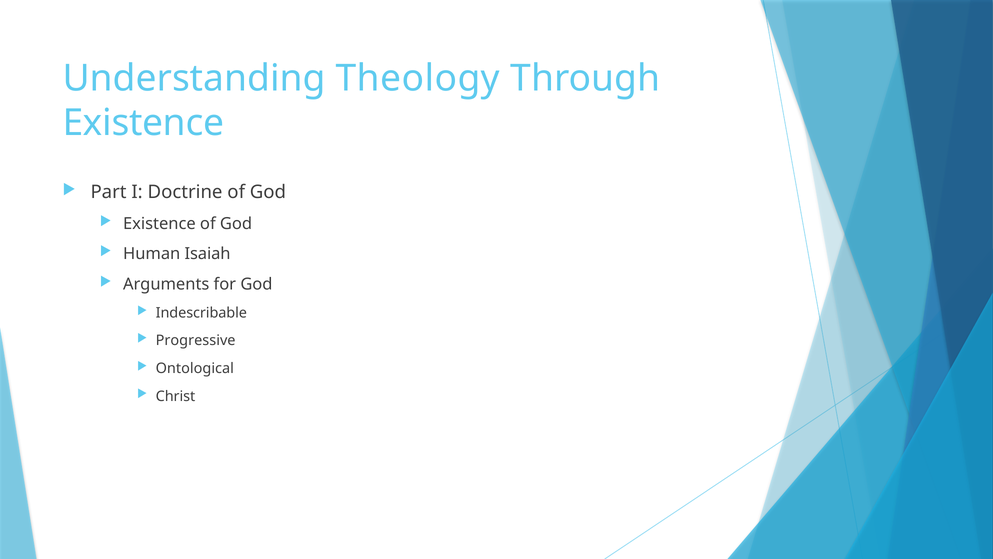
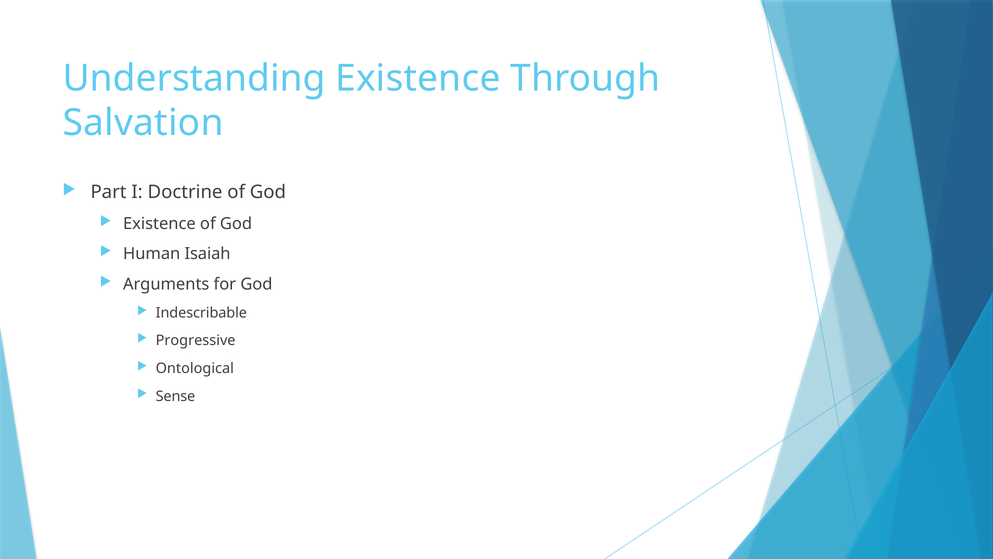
Understanding Theology: Theology -> Existence (418, 78)
Existence: Existence -> Salvation (143, 123)
Christ: Christ -> Sense (175, 396)
